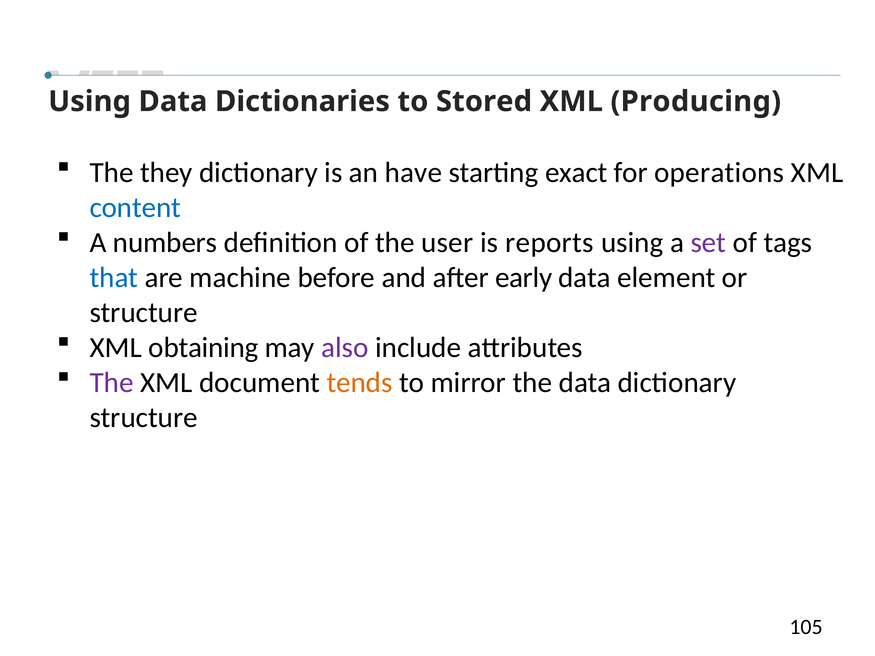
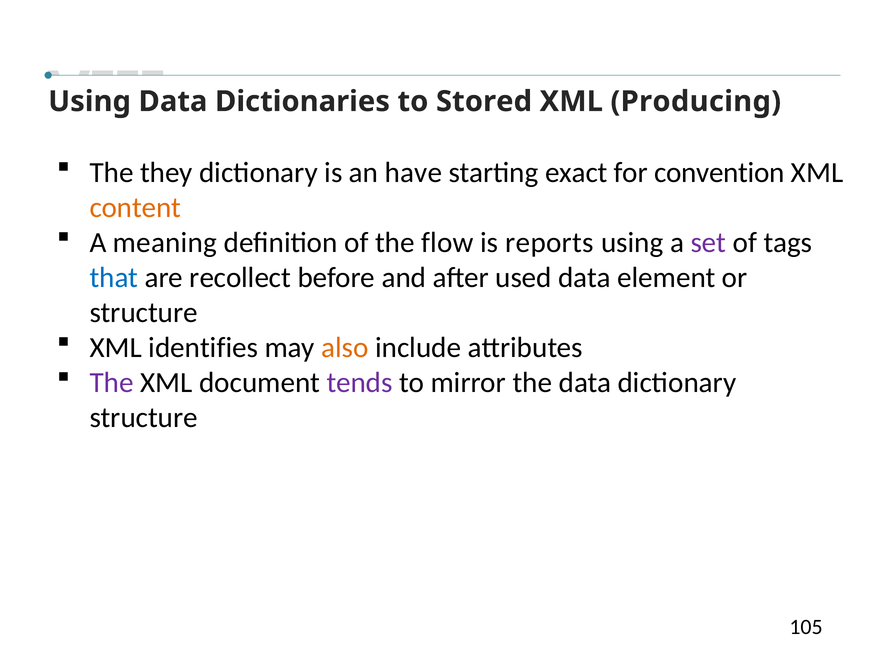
operations: operations -> convention (719, 173)
content colour: blue -> orange (135, 208)
numbers: numbers -> meaning (165, 243)
user: user -> flow (447, 243)
machine: machine -> recollect (240, 278)
early: early -> used (524, 278)
obtaining: obtaining -> identifies (203, 348)
also colour: purple -> orange (345, 348)
tends colour: orange -> purple (360, 383)
